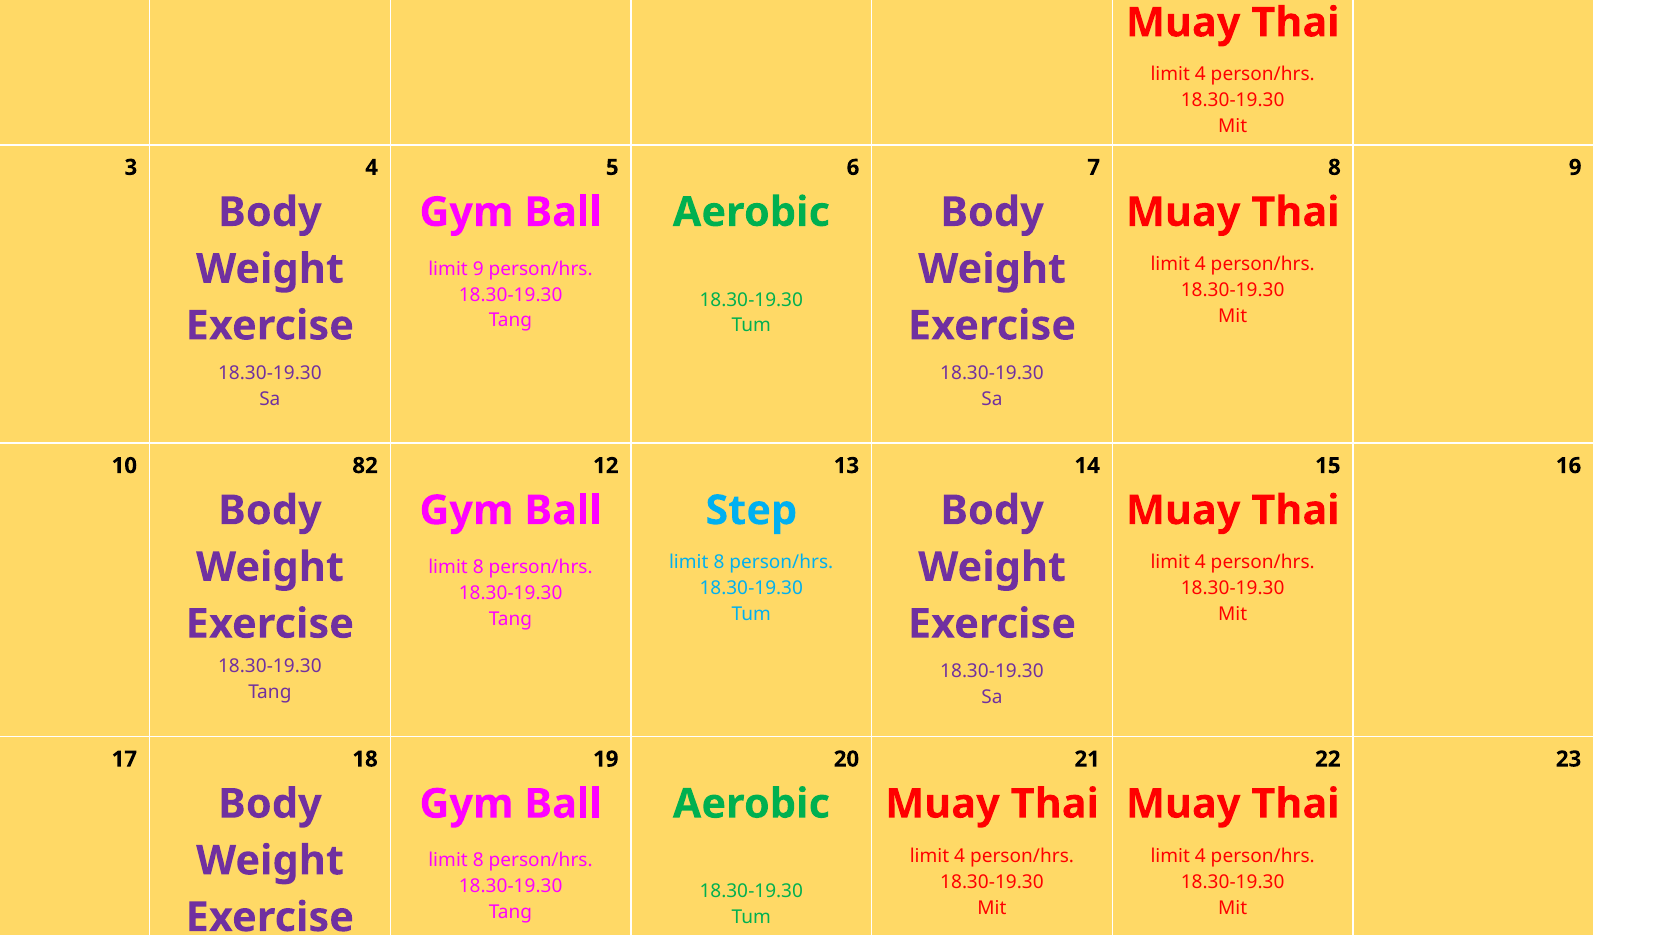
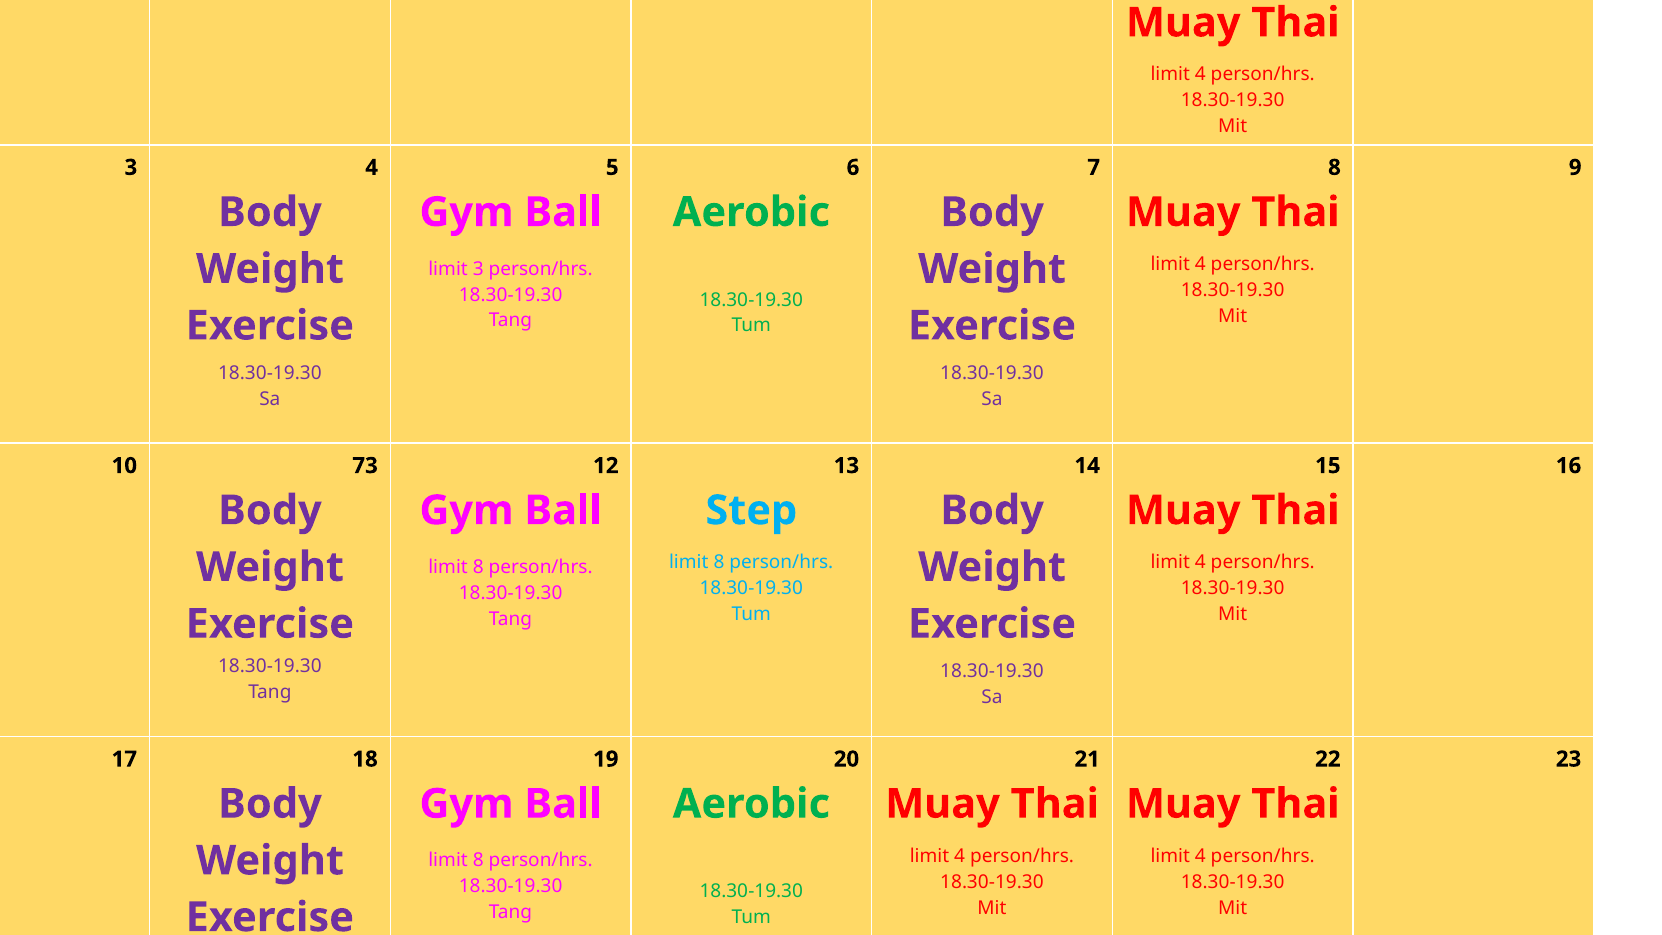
limit 9: 9 -> 3 (478, 269)
82: 82 -> 73 (365, 466)
